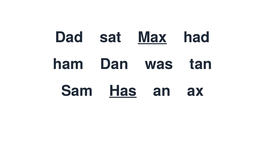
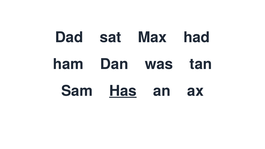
Max underline: present -> none (152, 37)
